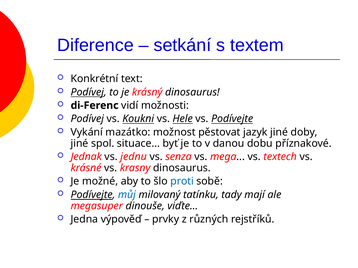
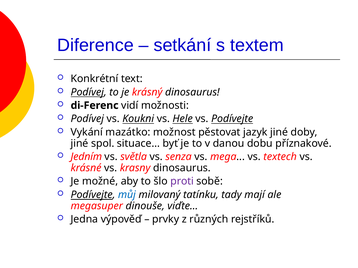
Jednak: Jednak -> Jedním (86, 157)
jednu: jednu -> světla (134, 157)
proti colour: blue -> purple (182, 182)
